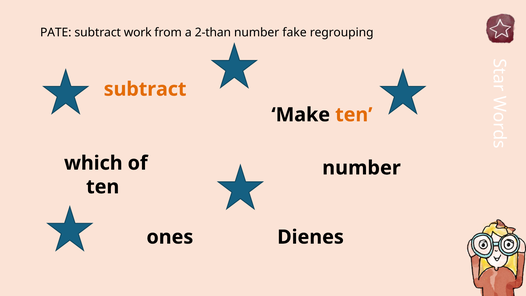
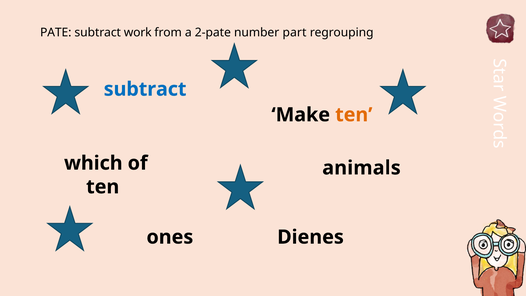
2-than: 2-than -> 2-pate (213, 32)
fake: fake -> part (295, 32)
subtract colour: orange -> blue (145, 89)
number: number -> animals (361, 168)
